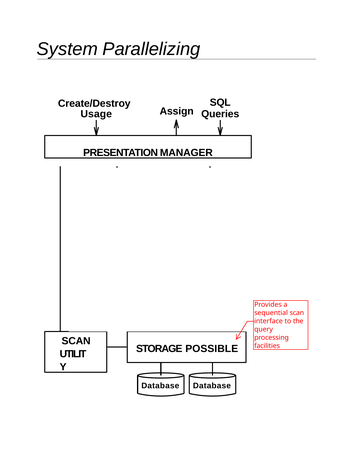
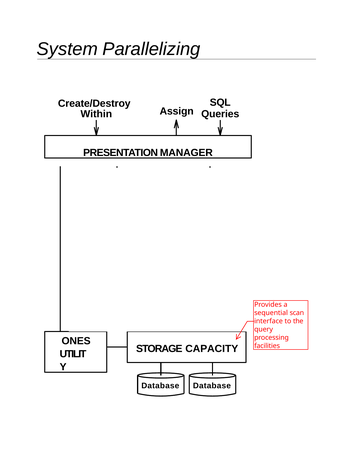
Usage: Usage -> Within (96, 114)
SCAN: SCAN -> ONES (76, 340)
POSSIBLE: POSSIBLE -> CAPACITY (212, 348)
